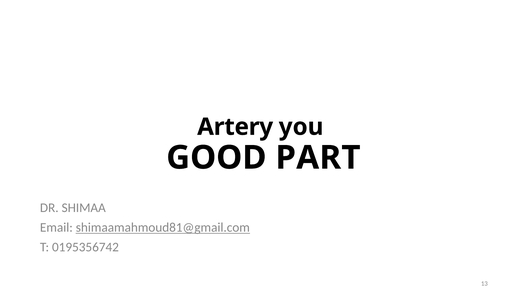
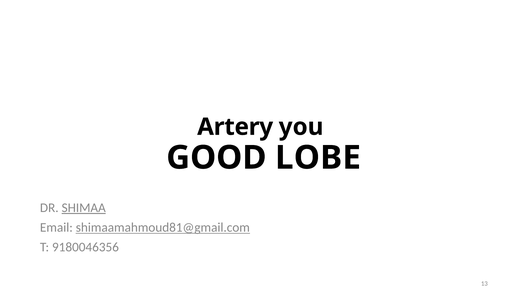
PART: PART -> LOBE (318, 158)
SHIMAA underline: none -> present (84, 208)
0195356742: 0195356742 -> 9180046356 (85, 247)
